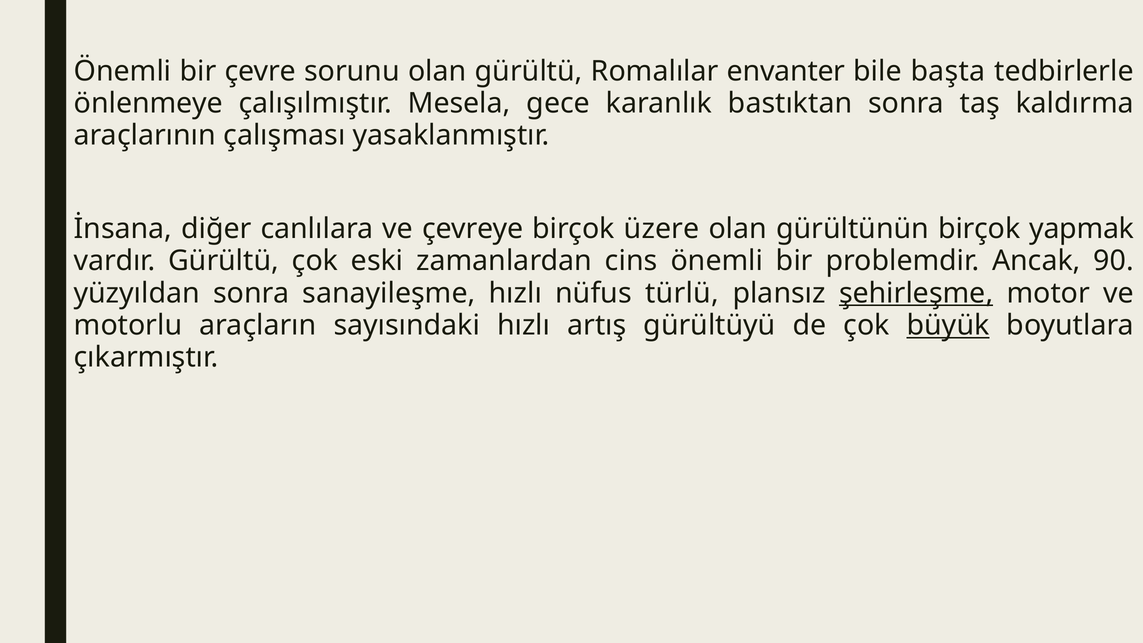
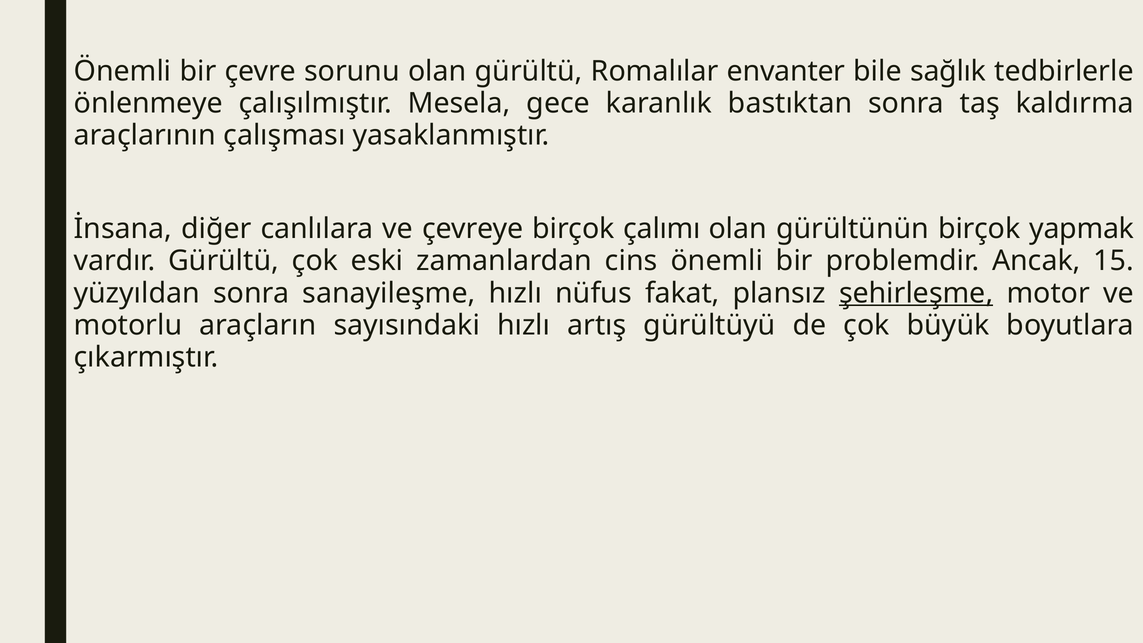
başta: başta -> sağlık (948, 71)
üzere: üzere -> çalımı (662, 229)
90: 90 -> 15 (1114, 261)
türlü: türlü -> fakat (682, 293)
büyük underline: present -> none (948, 325)
